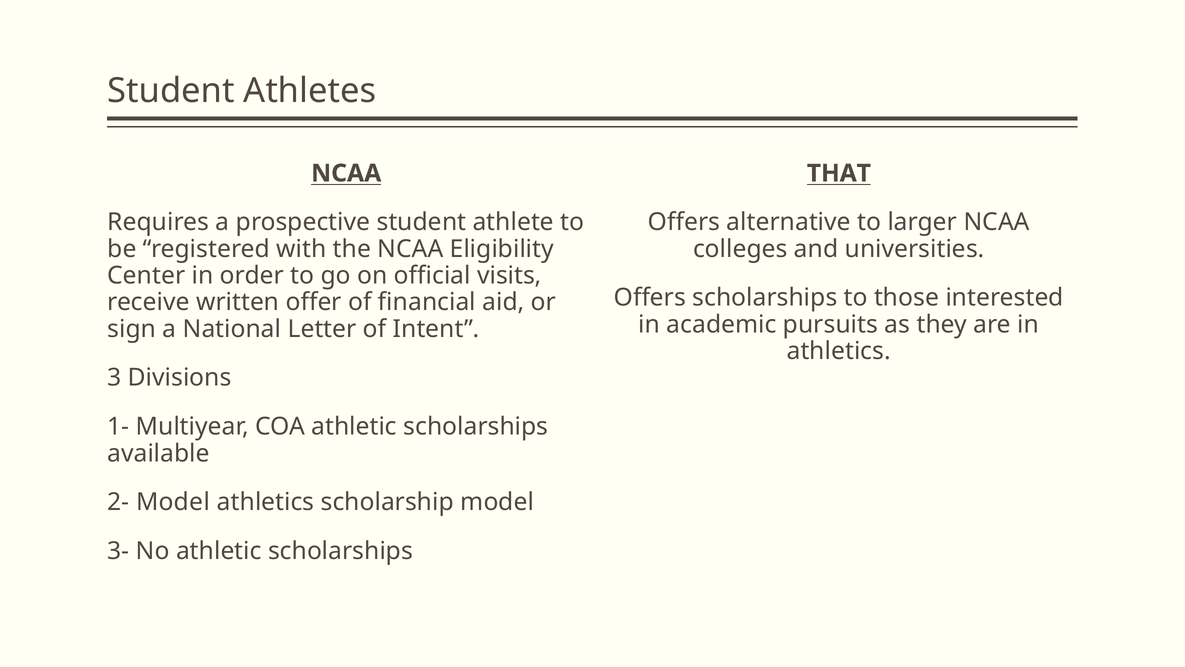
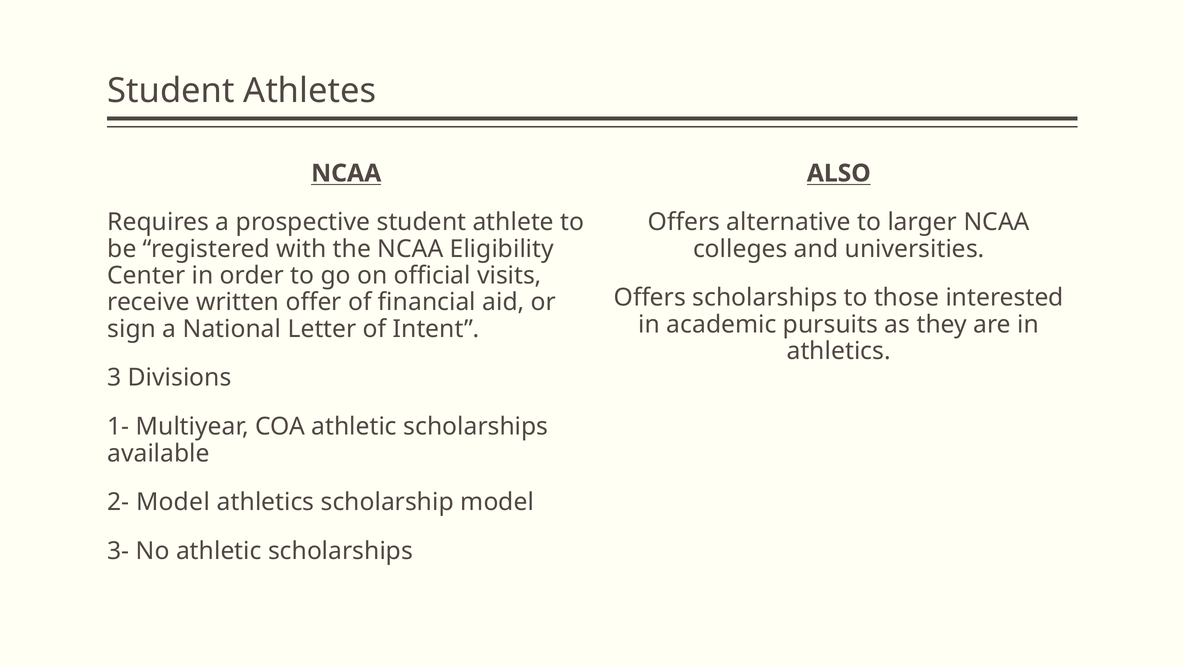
THAT: THAT -> ALSO (839, 173)
